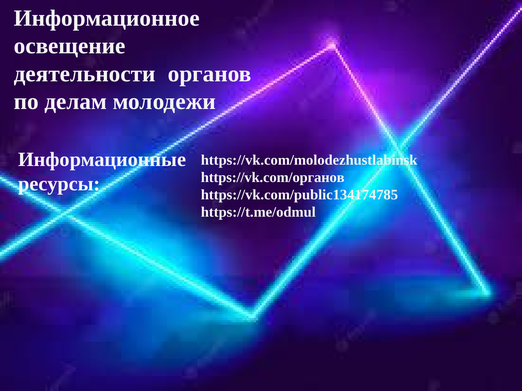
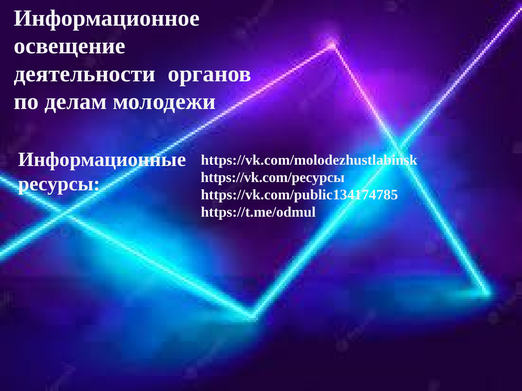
https://vk.com/органов: https://vk.com/органов -> https://vk.com/ресурсы (273, 178)
